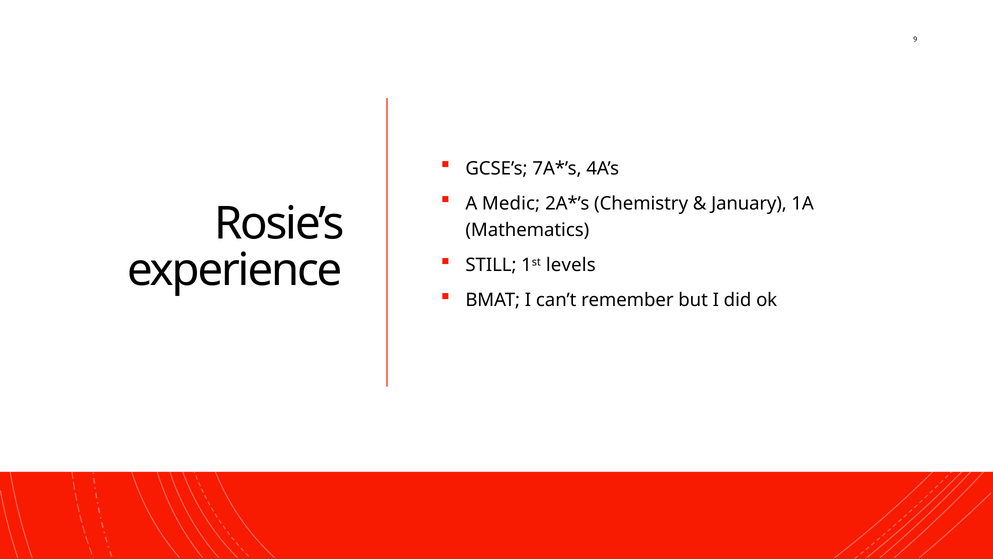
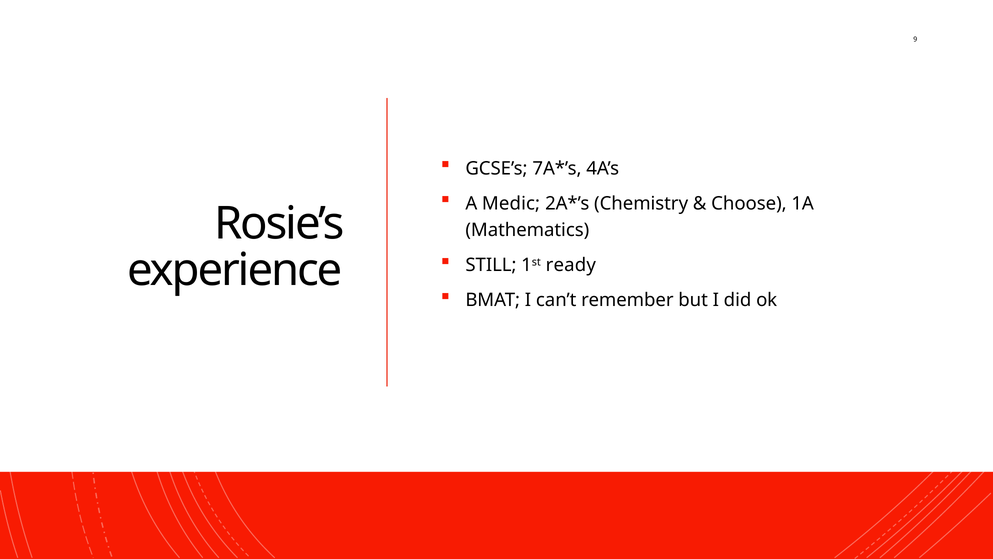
January: January -> Choose (749, 203)
levels: levels -> ready (571, 265)
